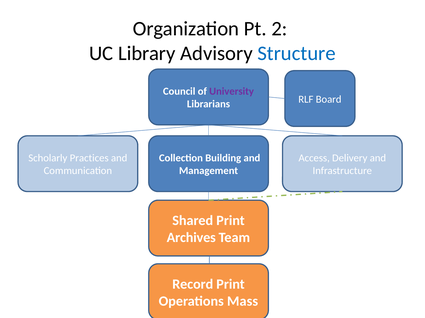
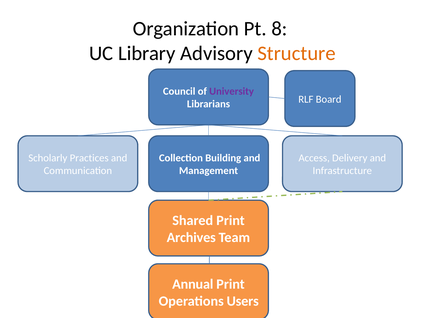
2: 2 -> 8 (279, 29)
Structure colour: blue -> orange (297, 54)
Record: Record -> Annual (193, 285)
Mass: Mass -> Users (243, 302)
